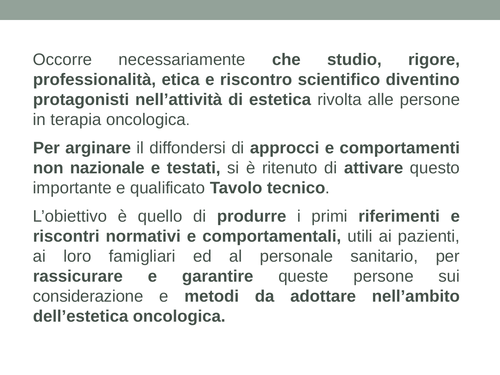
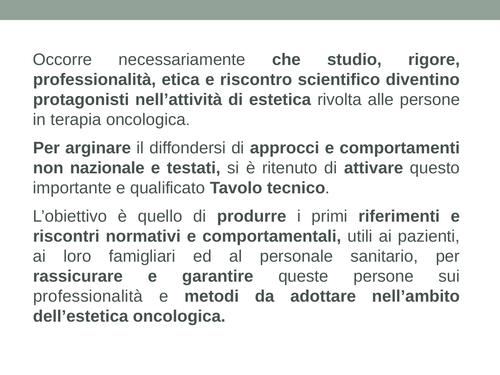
considerazione: considerazione -> professionalità (88, 296)
